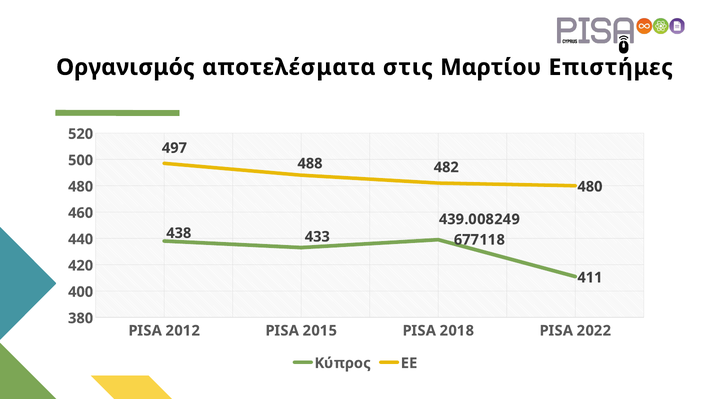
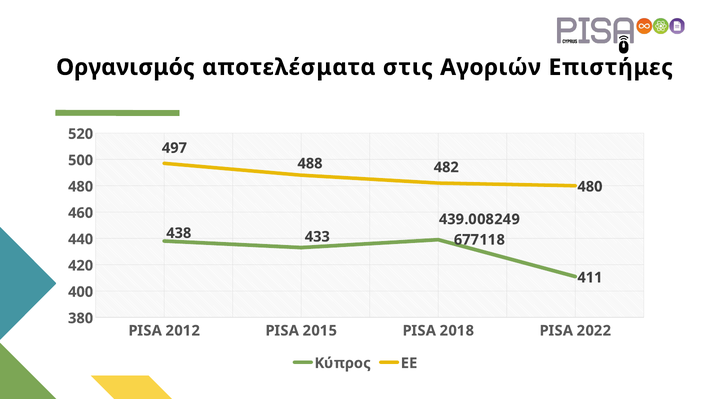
Μαρτίου: Μαρτίου -> Αγοριών (491, 67)
